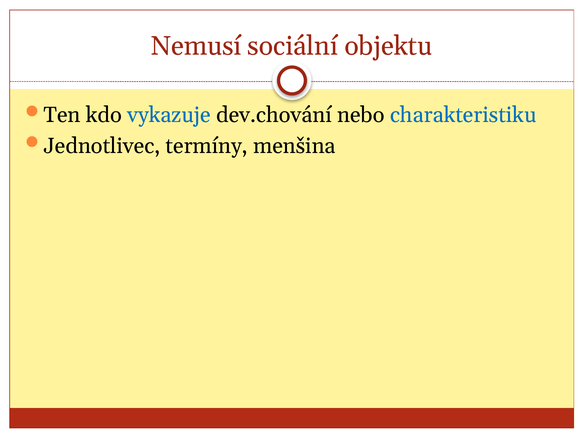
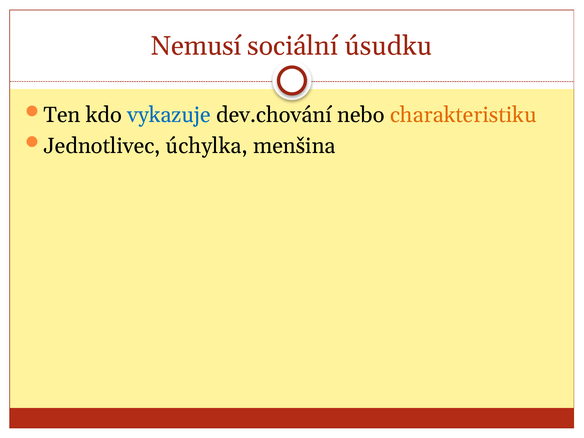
objektu: objektu -> úsudku (388, 46)
charakteristiku colour: blue -> orange (463, 115)
termíny: termíny -> úchylka (207, 146)
